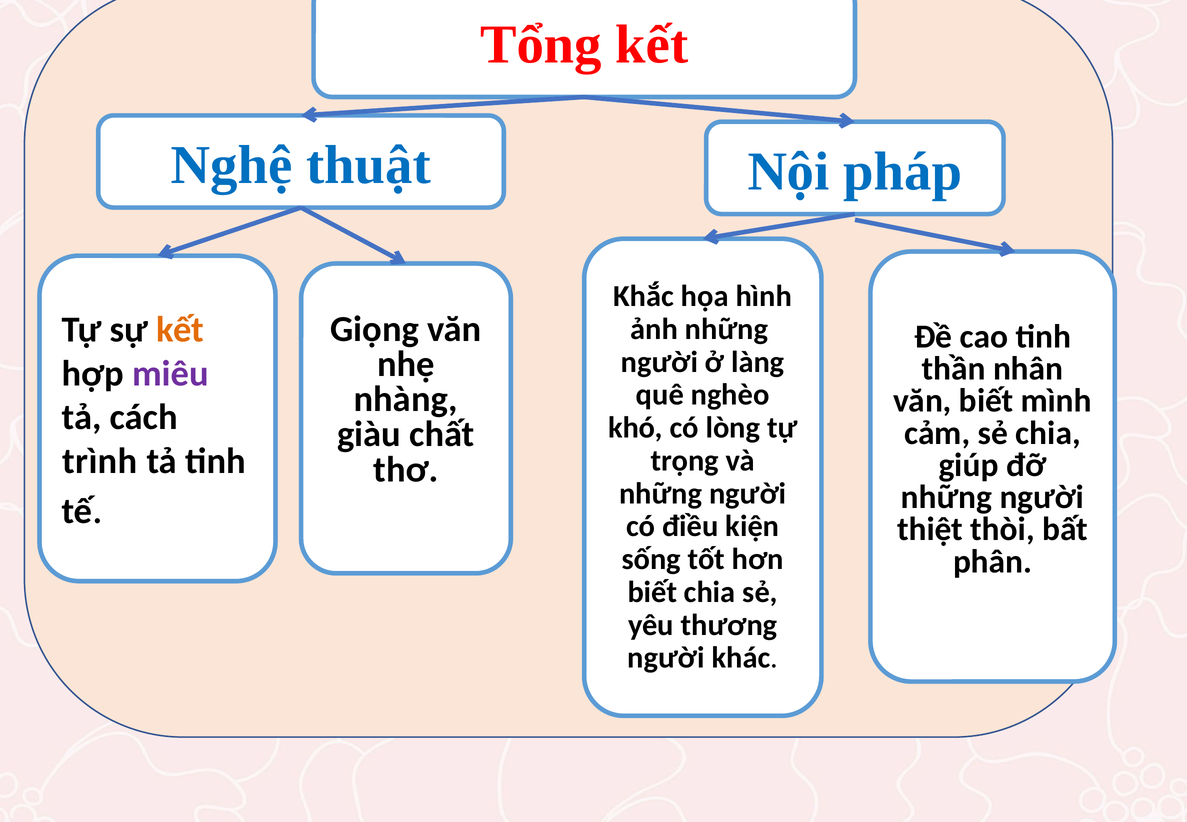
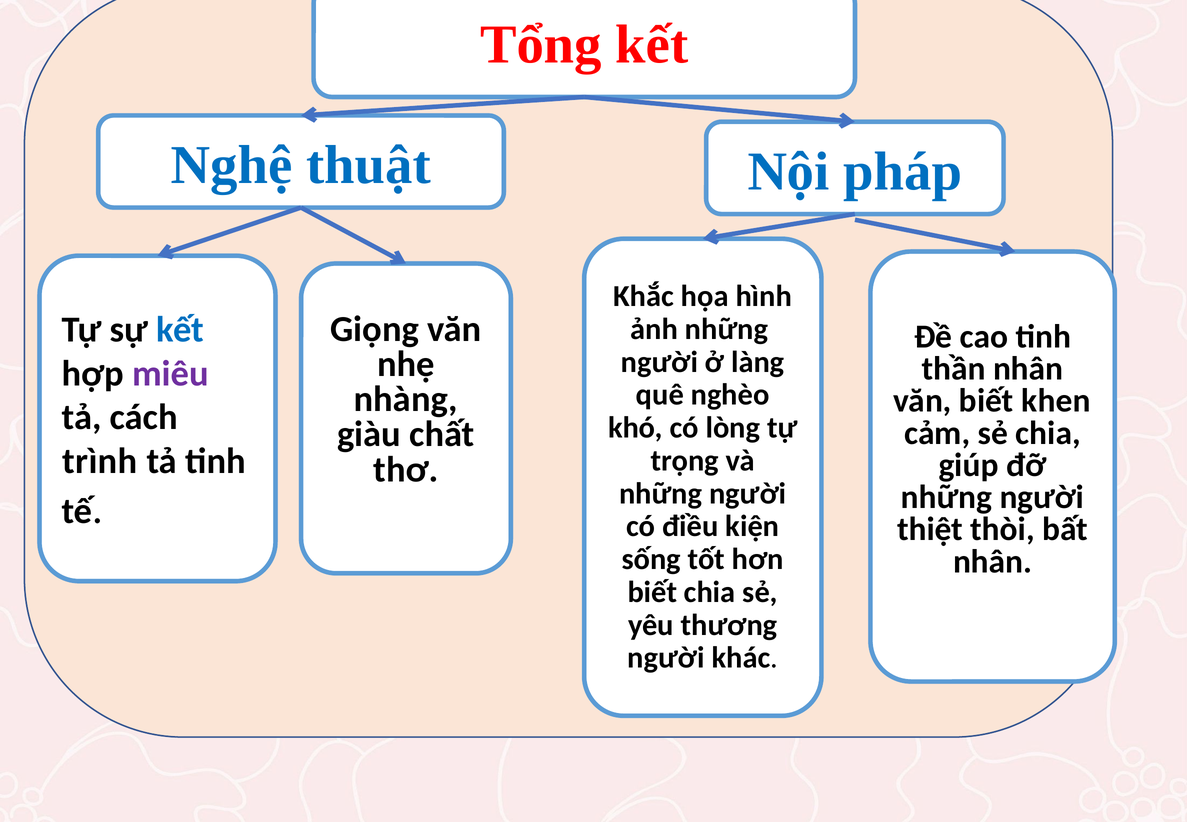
kết colour: orange -> blue (180, 330)
mình: mình -> khen (1056, 401)
phân: phân -> nhân (993, 561)
